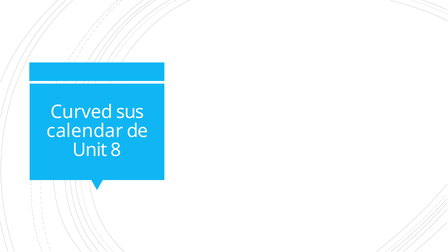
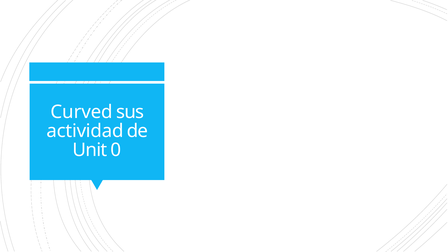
calendar: calendar -> actividad (85, 131)
8: 8 -> 0 (116, 150)
